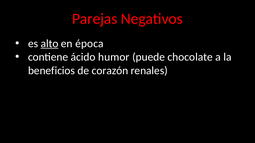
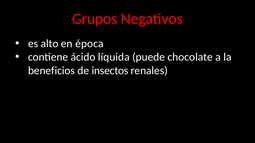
Parejas: Parejas -> Grupos (95, 19)
alto underline: present -> none (50, 44)
humor: humor -> líquida (114, 57)
corazón: corazón -> insectos (110, 71)
